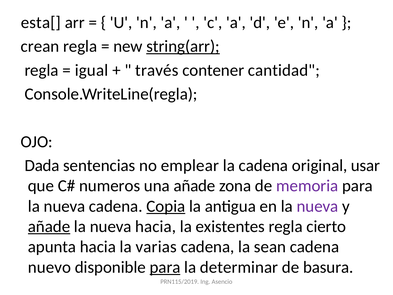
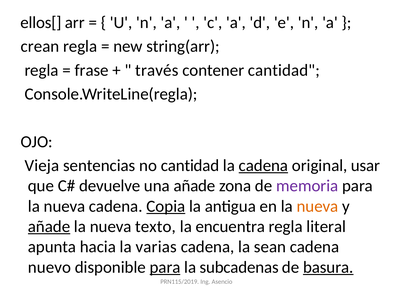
esta[: esta[ -> ellos[ (41, 23)
string(arr underline: present -> none (183, 46)
igual: igual -> frase (92, 70)
Dada: Dada -> Vieja (42, 165)
no emplear: emplear -> cantidad (190, 165)
cadena underline: none -> present (263, 165)
numeros: numeros -> devuelve (110, 186)
nueva colour: purple -> orange (317, 206)
nueva hacia: hacia -> texto (156, 226)
existentes: existentes -> encuentra (230, 226)
cierto: cierto -> literal (326, 226)
determinar: determinar -> subcadenas (239, 267)
basura underline: none -> present (328, 267)
